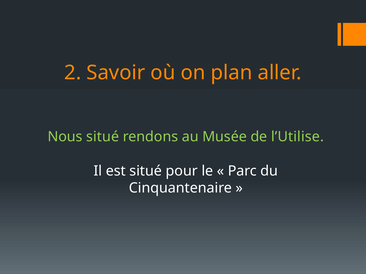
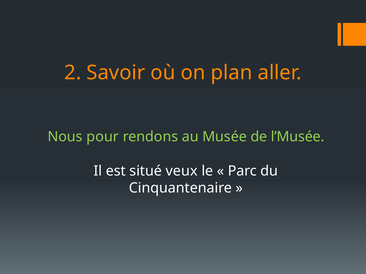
Nous situé: situé -> pour (103, 137)
l’Utilise: l’Utilise -> l’Musée (298, 137)
pour: pour -> veux (182, 171)
